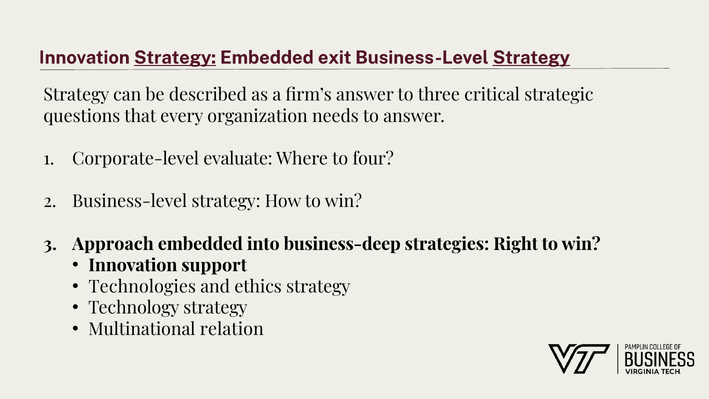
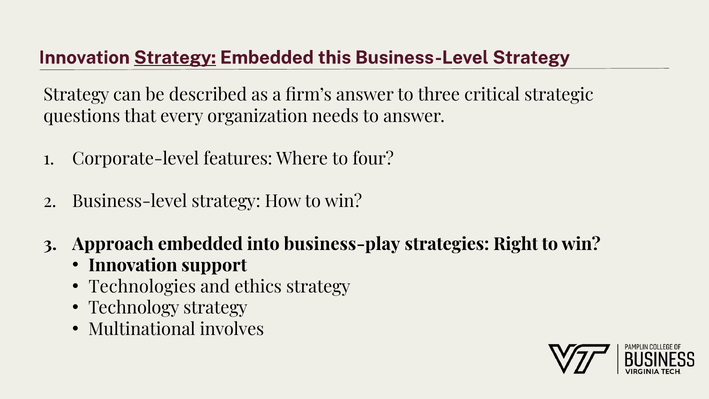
exit: exit -> this (334, 58)
Strategy underline: present -> none (531, 58)
evaluate: evaluate -> features (238, 159)
business-deep: business-deep -> business-play (342, 244)
relation: relation -> involves (232, 329)
